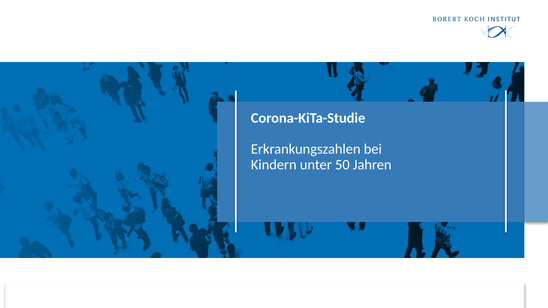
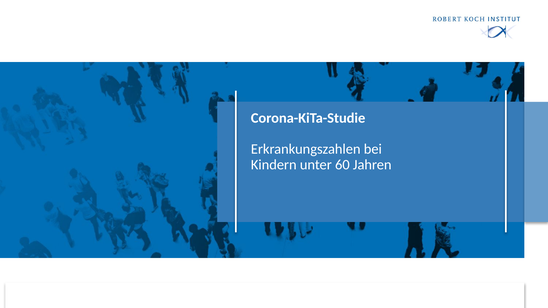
50: 50 -> 60 (342, 165)
